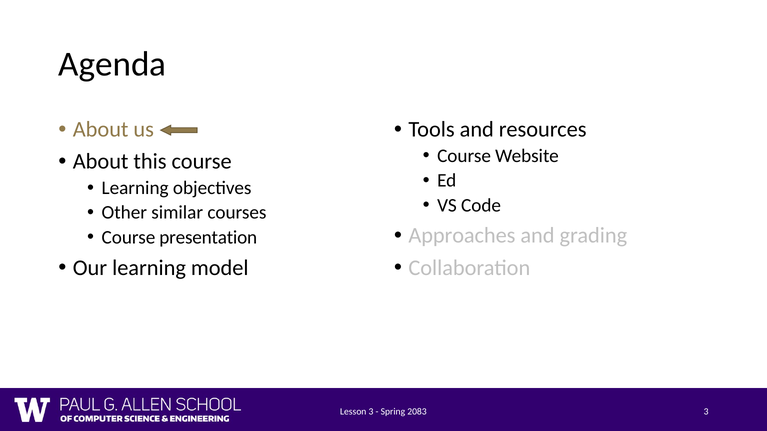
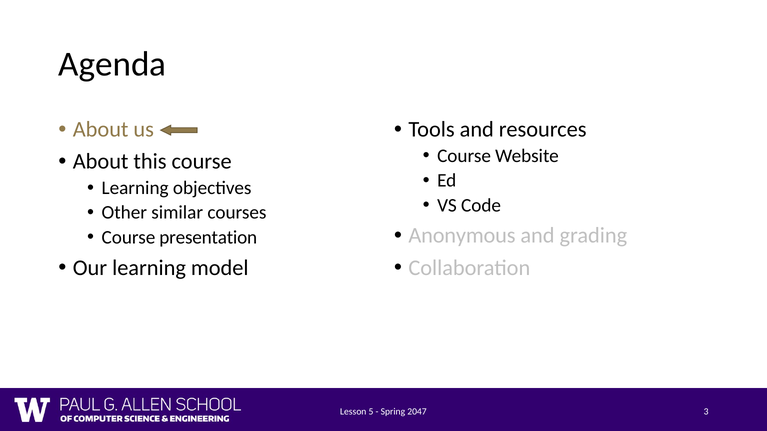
Approaches: Approaches -> Anonymous (462, 236)
Lesson 3: 3 -> 5 (371, 412)
2083: 2083 -> 2047 (417, 412)
